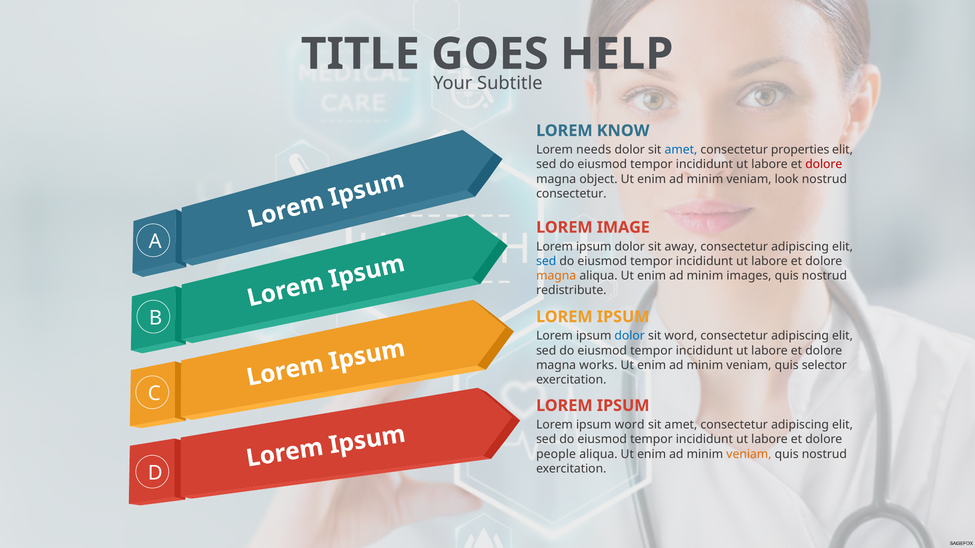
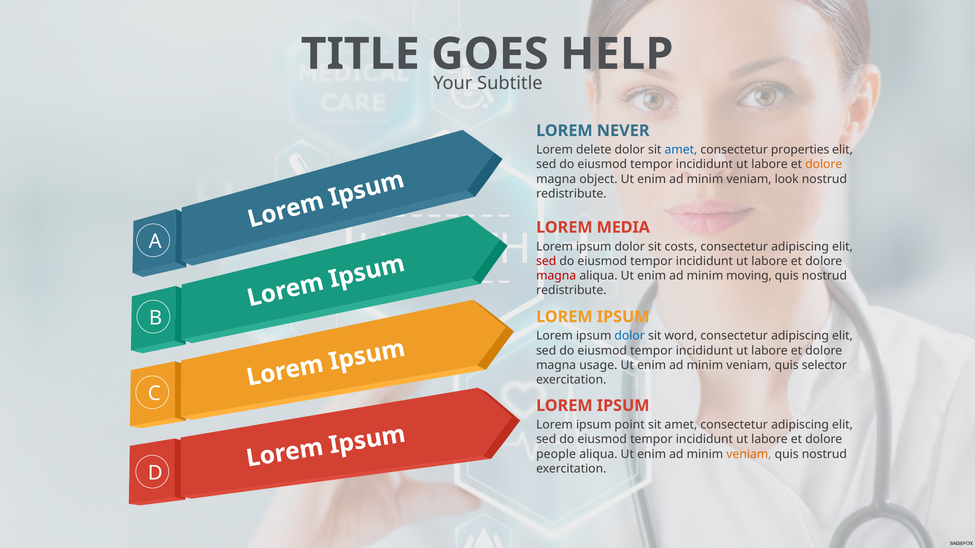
KNOW: KNOW -> NEVER (623, 131)
needs: needs -> delete (594, 150)
dolore colour: red -> orange (824, 165)
consectetur: consectetur -> redistribute (571, 194)
IMAGE: IMAGE -> MEDIA (623, 228)
away: away -> costs (681, 247)
sed colour: blue -> red (546, 261)
magna colour: orange -> red (556, 276)
images: images -> moving (749, 276)
works: works -> usage (598, 365)
ipsum word: word -> point (630, 425)
